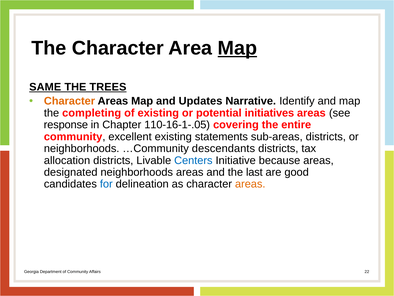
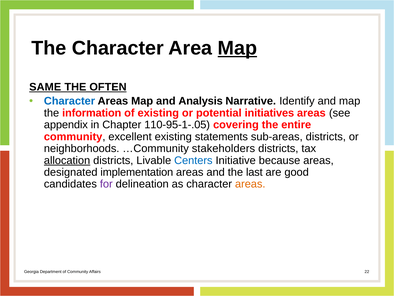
TREES: TREES -> OFTEN (108, 87)
Character colour: orange -> blue (69, 101)
Updates: Updates -> Analysis (201, 101)
completing: completing -> information (92, 113)
response: response -> appendix (66, 125)
110-16-1-.05: 110-16-1-.05 -> 110-95-1-.05 (177, 125)
descendants: descendants -> stakeholders (223, 148)
allocation underline: none -> present (67, 160)
designated neighborhoods: neighborhoods -> implementation (137, 172)
for colour: blue -> purple (106, 184)
